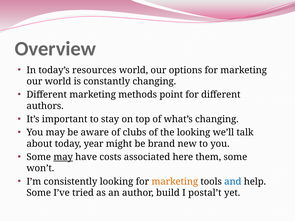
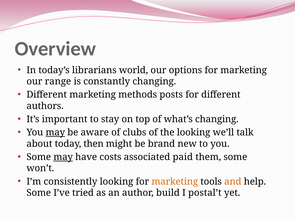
resources: resources -> librarians (94, 70)
our world: world -> range (58, 82)
point: point -> posts (171, 95)
may underline: none -> present (55, 133)
year: year -> then (94, 144)
here: here -> paid (183, 157)
and colour: blue -> orange (233, 182)
